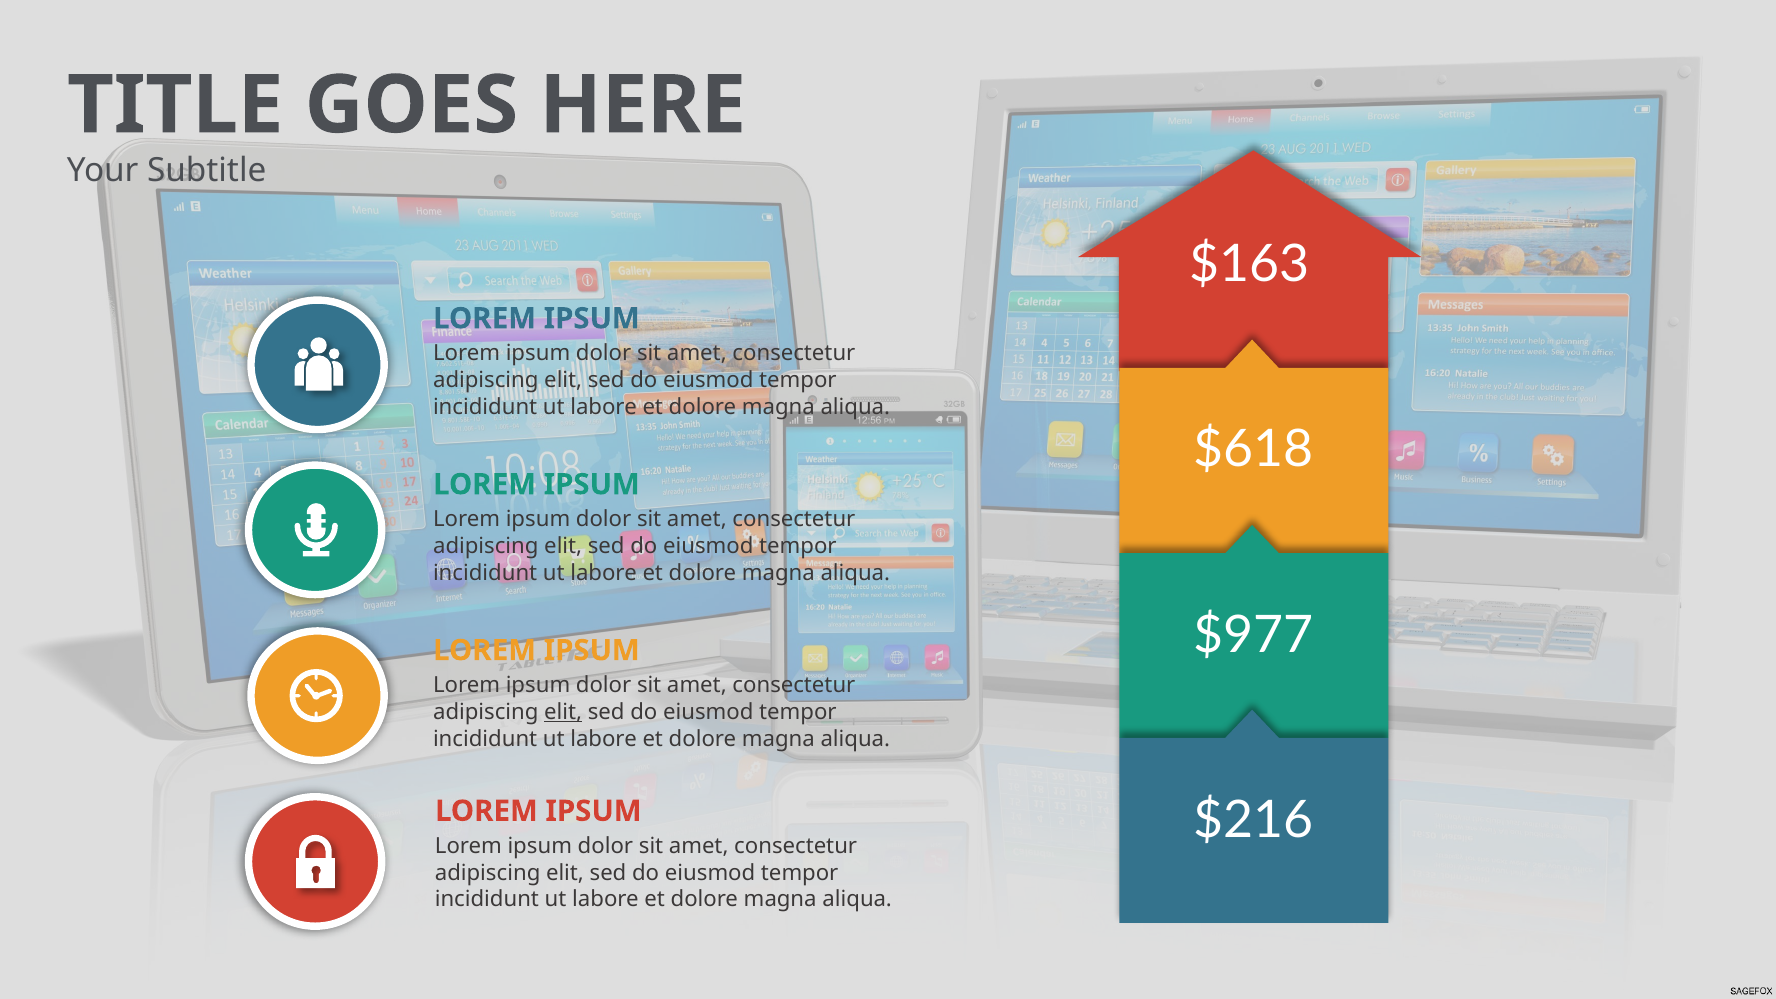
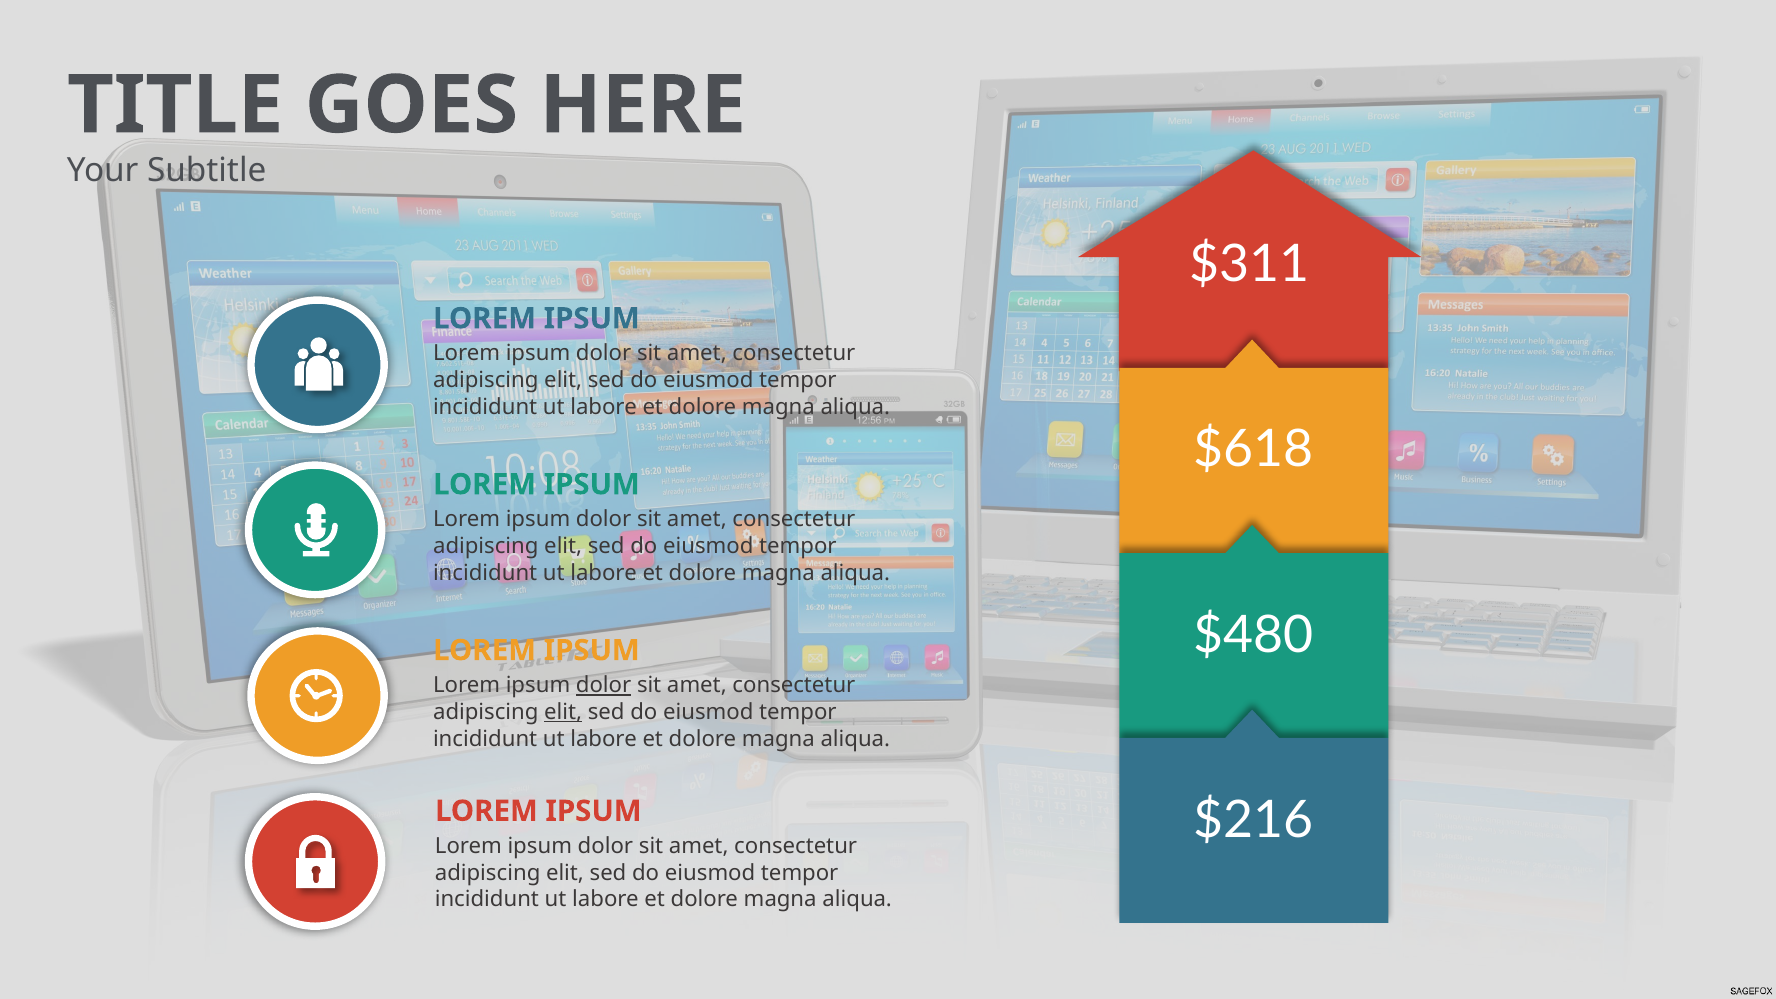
$163: $163 -> $311 (1250, 264)
$977: $977 -> $480 (1254, 635)
dolor underline: none -> present (604, 685)
